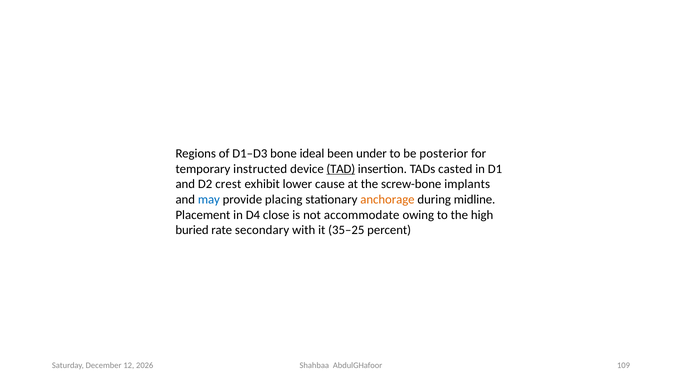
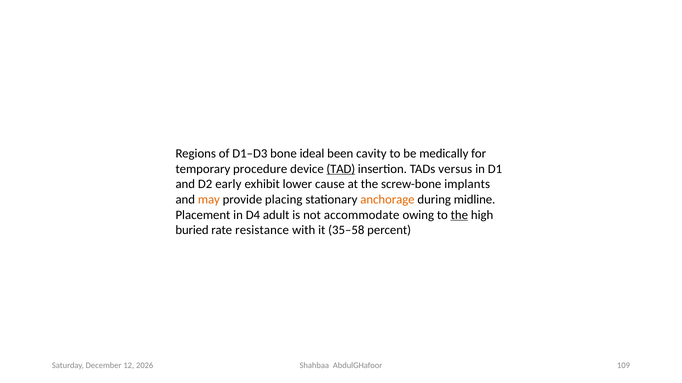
under: under -> cavity (371, 154)
posterior: posterior -> medically (444, 154)
instructed: instructed -> procedure (260, 169)
casted: casted -> versus (455, 169)
crest: crest -> early (228, 184)
may colour: blue -> orange (209, 200)
close: close -> adult (276, 215)
the underline: none -> present (459, 215)
secondary: secondary -> resistance (262, 231)
35–25: 35–25 -> 35–58 (346, 231)
